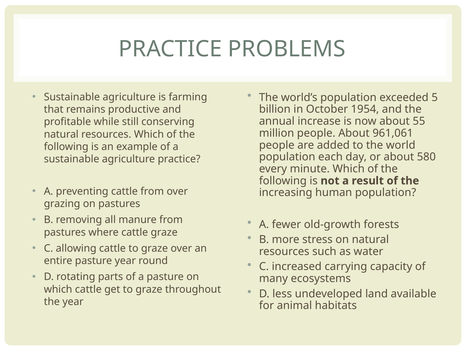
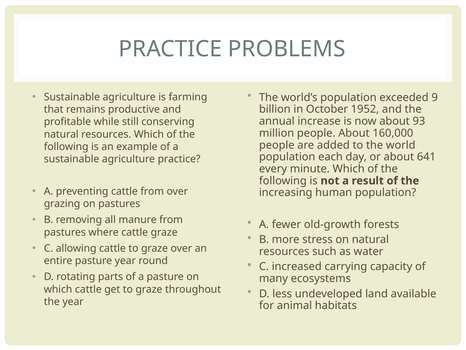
5: 5 -> 9 (435, 97)
1954: 1954 -> 1952 (365, 109)
55: 55 -> 93 (419, 121)
961,061: 961,061 -> 160,000 (393, 133)
580: 580 -> 641 (426, 157)
